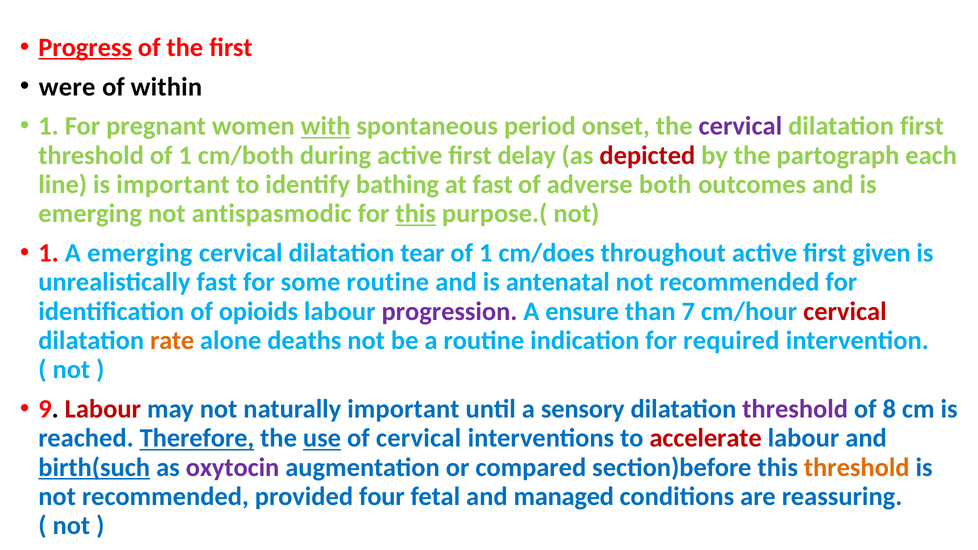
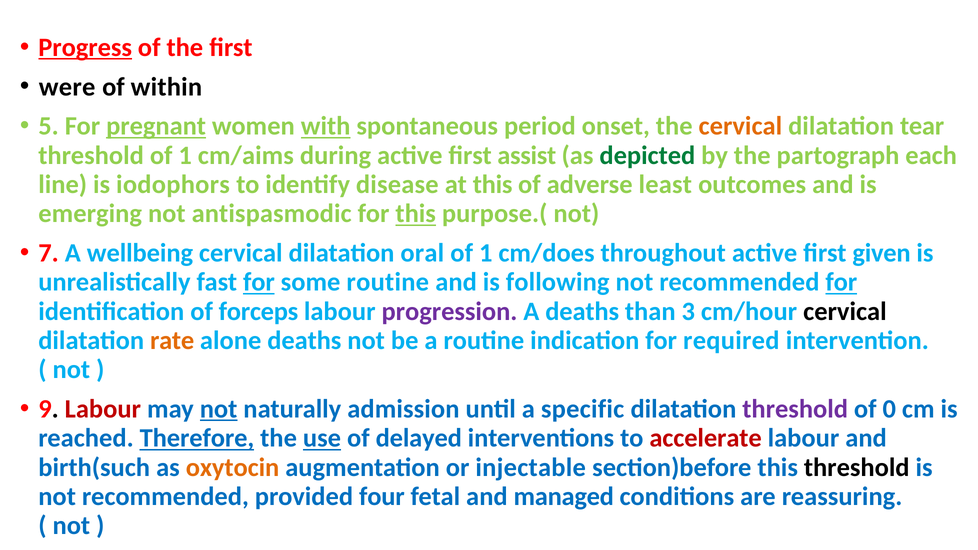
1: 1 -> 5 (49, 126)
pregnant underline: none -> present (156, 126)
cervical colour: purple -> orange (740, 126)
dilatation first: first -> tear (922, 126)
cm/both: cm/both -> cm/aims (246, 155)
delay: delay -> assist (527, 155)
depicted colour: red -> green (647, 155)
is important: important -> iodophors (173, 185)
bathing: bathing -> disease (397, 185)
at fast: fast -> this (493, 185)
both: both -> least (665, 185)
1: 1 -> 7 (49, 253)
A emerging: emerging -> wellbeing (140, 253)
tear: tear -> oral (422, 253)
for underline: none -> present (259, 282)
antenatal: antenatal -> following (558, 282)
for underline: none -> present (841, 282)
opioids: opioids -> forceps (258, 311)
A ensure: ensure -> deaths (582, 311)
7: 7 -> 3 (688, 311)
cervical colour: red -> black (845, 311)
not underline: none -> present (219, 409)
naturally important: important -> admission (403, 409)
sensory: sensory -> specific (583, 409)
8: 8 -> 0 (889, 409)
of cervical: cervical -> delayed (419, 438)
birth(such underline: present -> none (94, 467)
oxytocin colour: purple -> orange (233, 467)
compared: compared -> injectable (531, 467)
threshold colour: orange -> black (857, 467)
